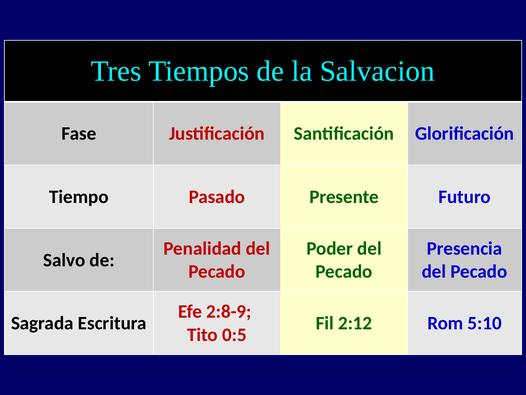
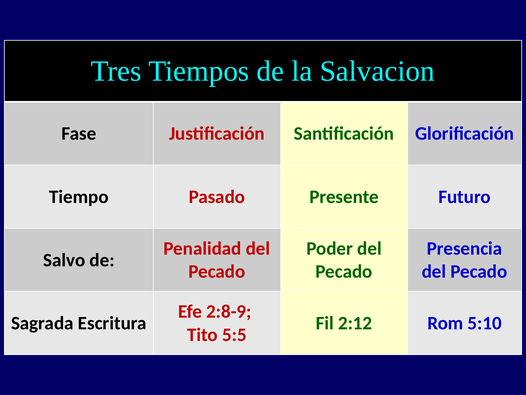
0:5: 0:5 -> 5:5 (234, 334)
